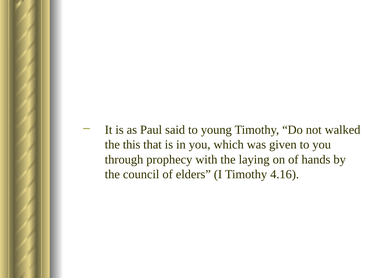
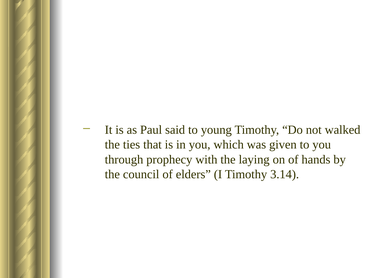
this: this -> ties (132, 145)
4.16: 4.16 -> 3.14 (285, 174)
